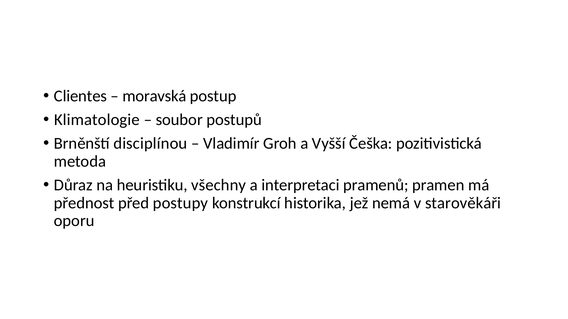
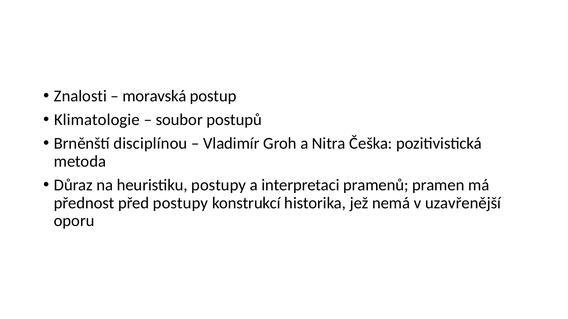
Clientes: Clientes -> Znalosti (80, 96)
Vyšší: Vyšší -> Nitra (329, 144)
heuristiku všechny: všechny -> postupy (219, 185)
starověkáři: starověkáři -> uzavřenější (463, 203)
